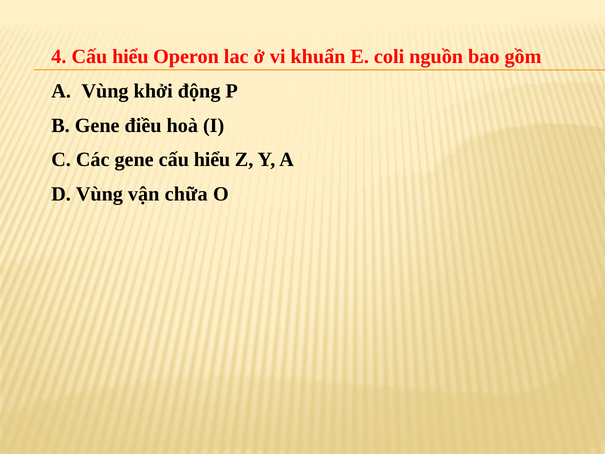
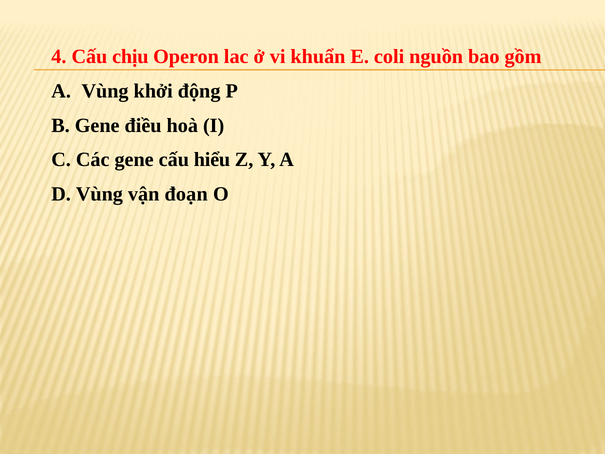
4 Cấu hiểu: hiểu -> chịu (130, 57)
chữa: chữa -> đoạn (186, 194)
